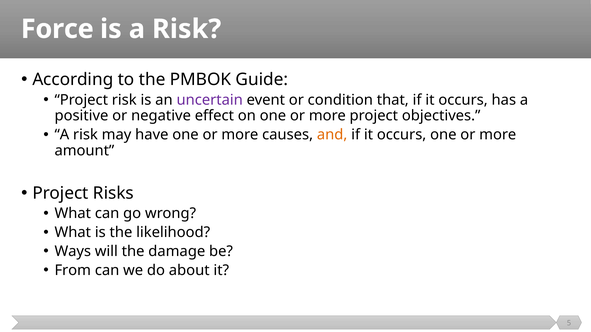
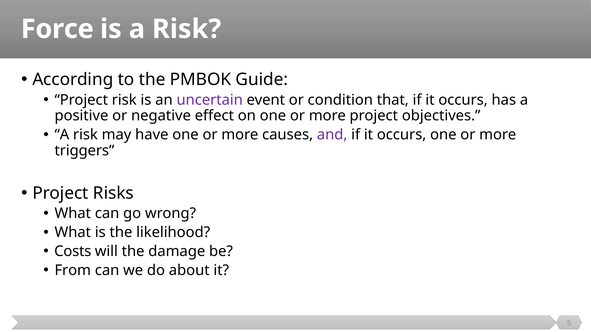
and colour: orange -> purple (332, 135)
amount: amount -> triggers (84, 151)
Ways: Ways -> Costs (73, 252)
